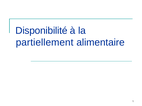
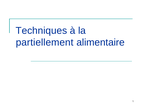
Disponibilité: Disponibilité -> Techniques (41, 31)
